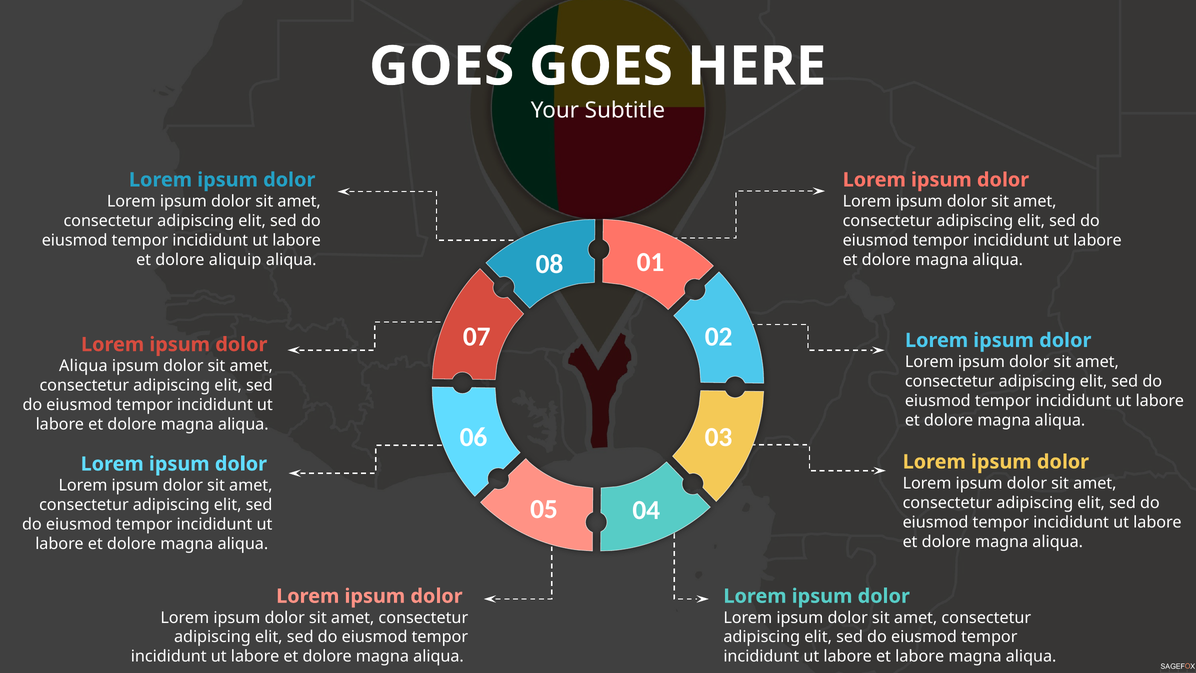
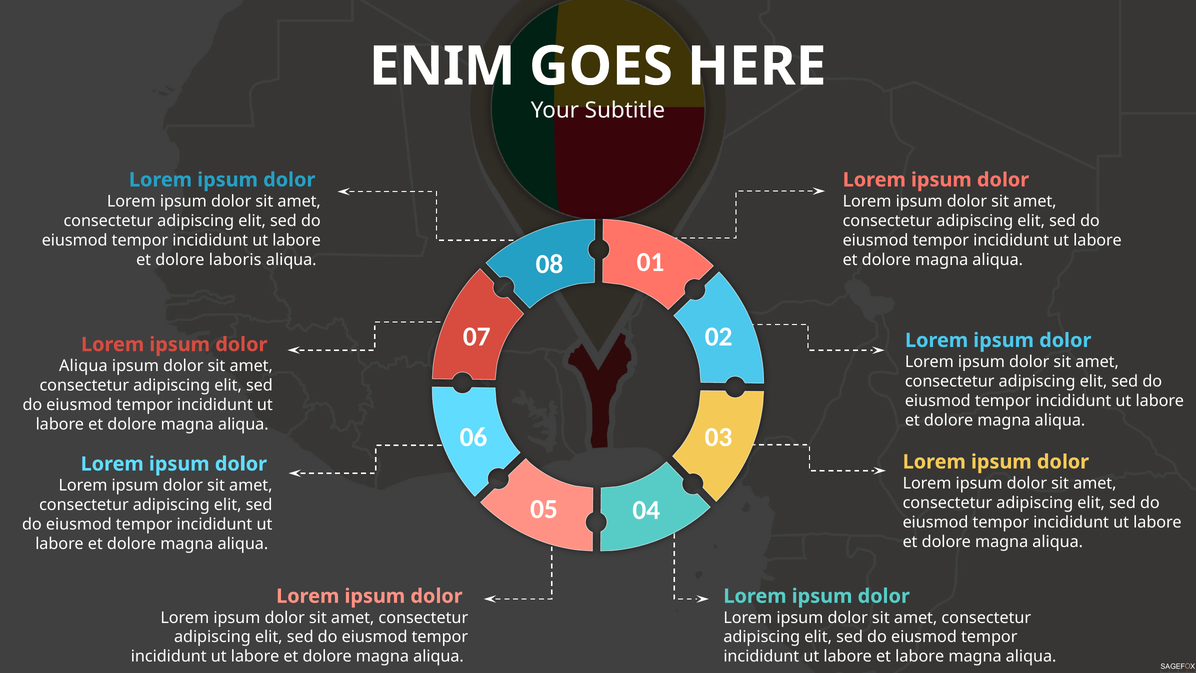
GOES: GOES -> ENIM (442, 66)
aliquip: aliquip -> laboris (235, 260)
